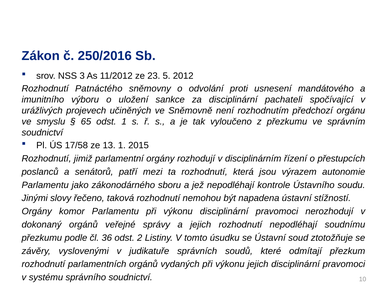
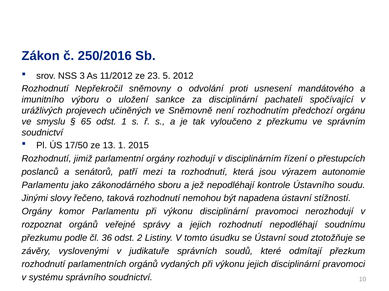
Patnáctého: Patnáctého -> Nepřekročil (99, 89)
17/58: 17/58 -> 17/50 (76, 146)
dokonaný: dokonaný -> rozpoznat (42, 225)
